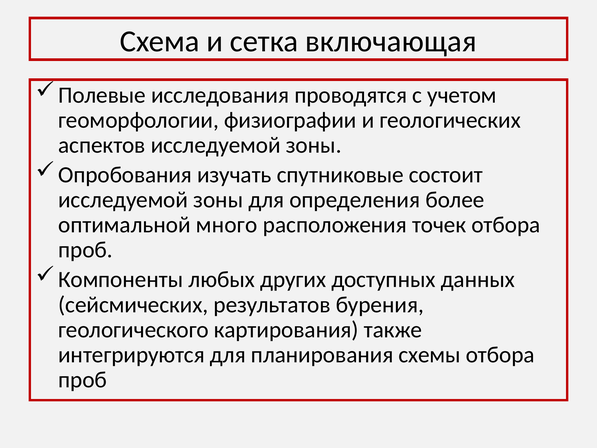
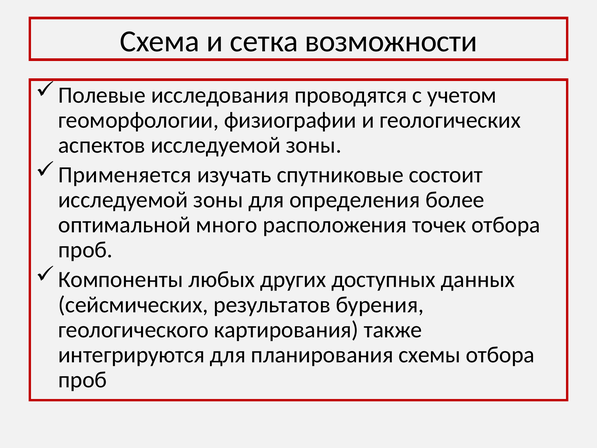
включающая: включающая -> возможности (391, 41)
Опробования: Опробования -> Применяется (125, 175)
